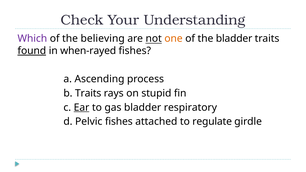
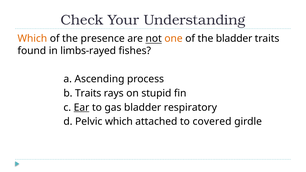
Which colour: purple -> orange (32, 39)
believing: believing -> presence (103, 39)
found underline: present -> none (32, 51)
when-rayed: when-rayed -> limbs-rayed (88, 51)
Pelvic fishes: fishes -> which (119, 122)
regulate: regulate -> covered (212, 122)
